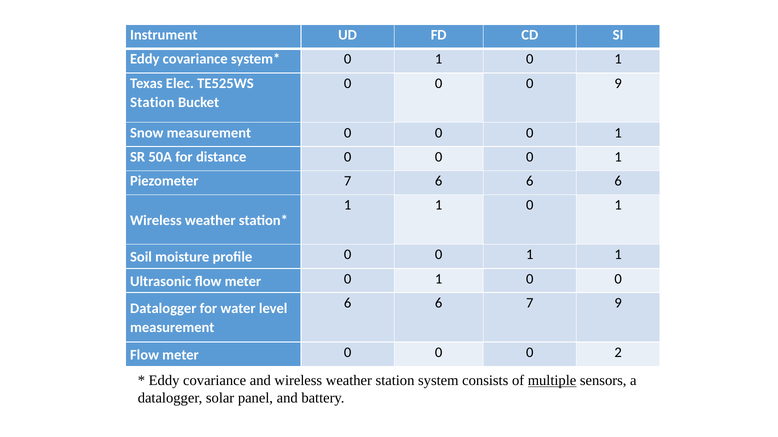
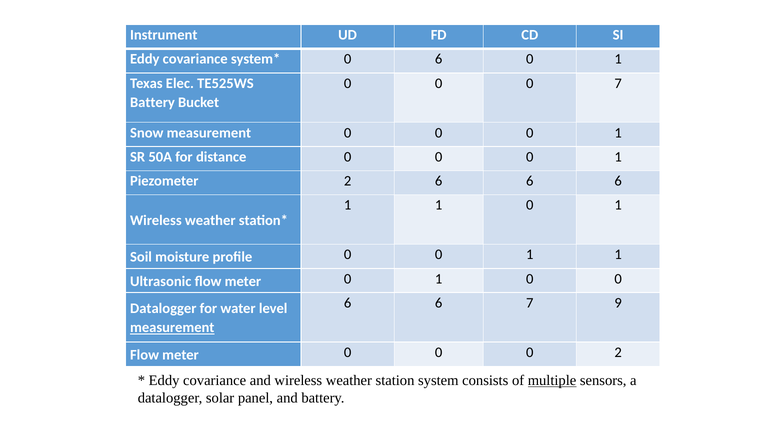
1: 1 -> 6 (439, 59)
0 9: 9 -> 7 (618, 83)
Station: Station -> Battery (152, 102)
Piezometer 7: 7 -> 2 (348, 181)
measurement underline: none -> present (172, 328)
